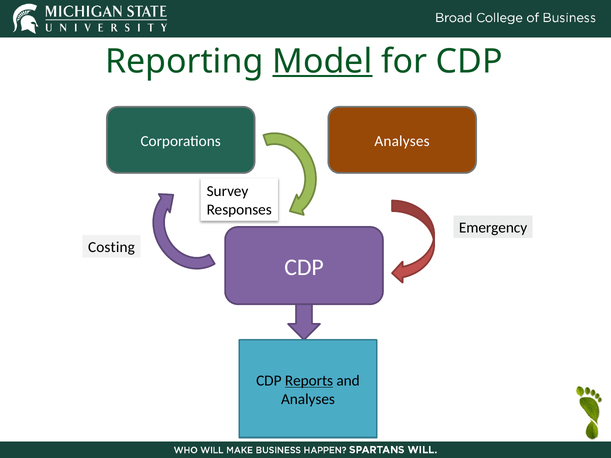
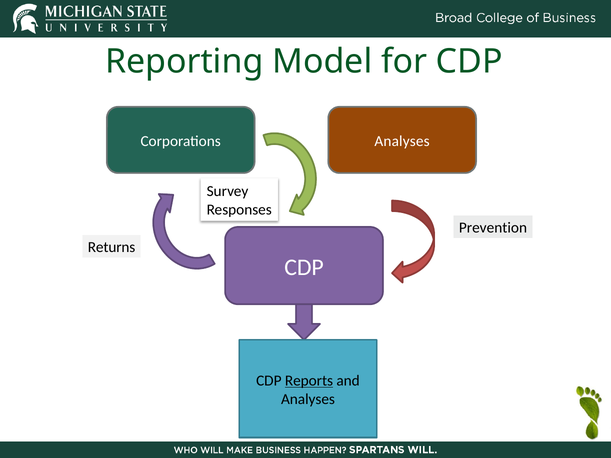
Model underline: present -> none (322, 61)
Emergency: Emergency -> Prevention (493, 228)
Costing: Costing -> Returns (112, 247)
